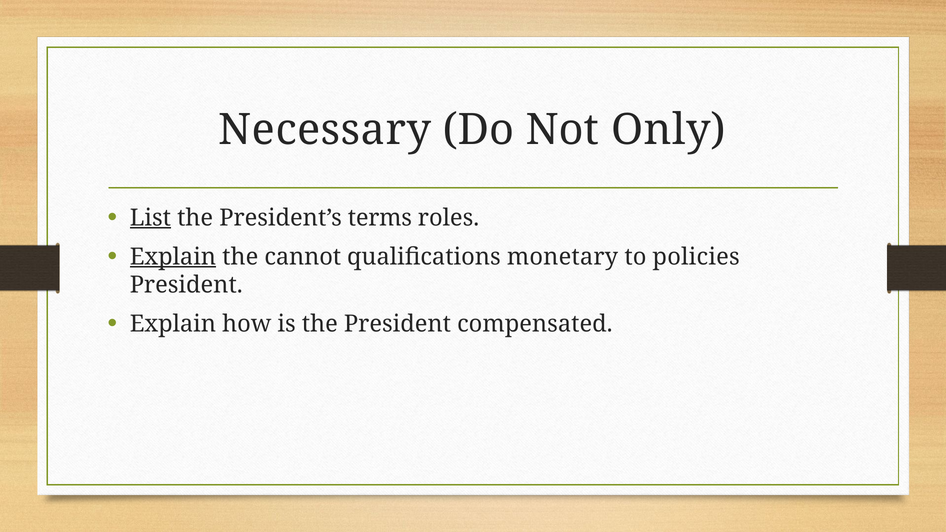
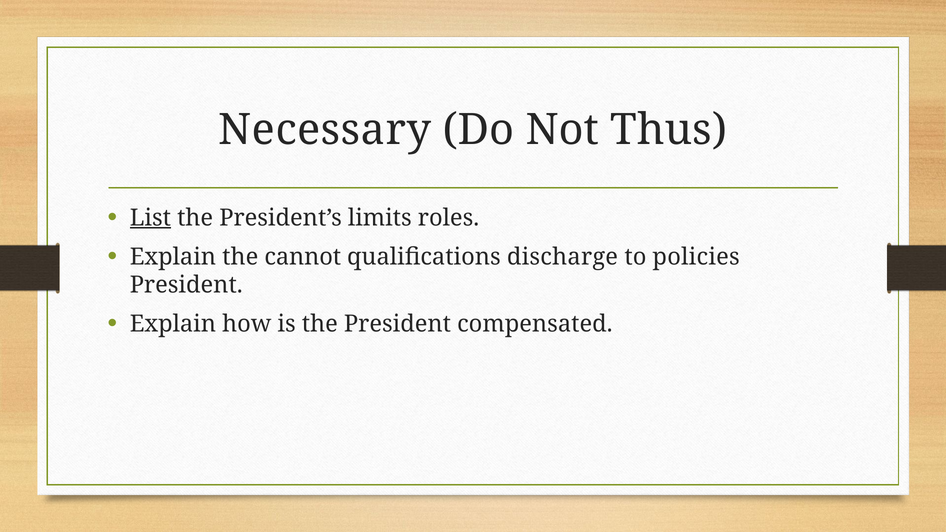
Only: Only -> Thus (669, 130)
terms: terms -> limits (380, 218)
Explain underline: present -> none (173, 257)
monetary: monetary -> discharge (562, 257)
